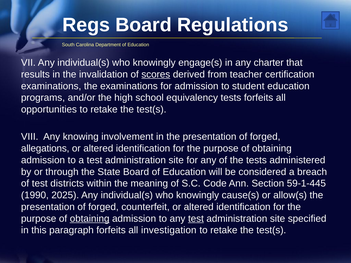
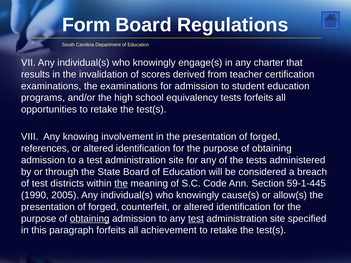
Regs: Regs -> Form (86, 25)
scores underline: present -> none (156, 74)
allegations: allegations -> references (45, 149)
the underline: none -> present (121, 184)
2025: 2025 -> 2005 (65, 195)
investigation: investigation -> achievement (169, 230)
